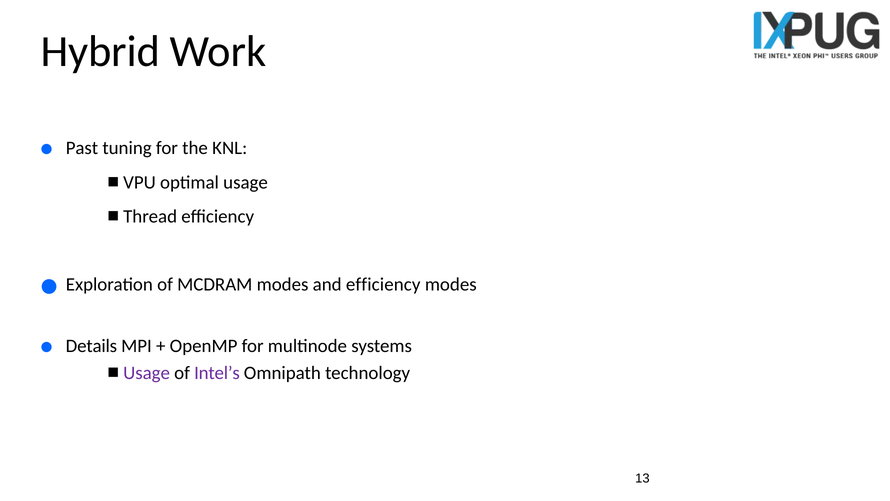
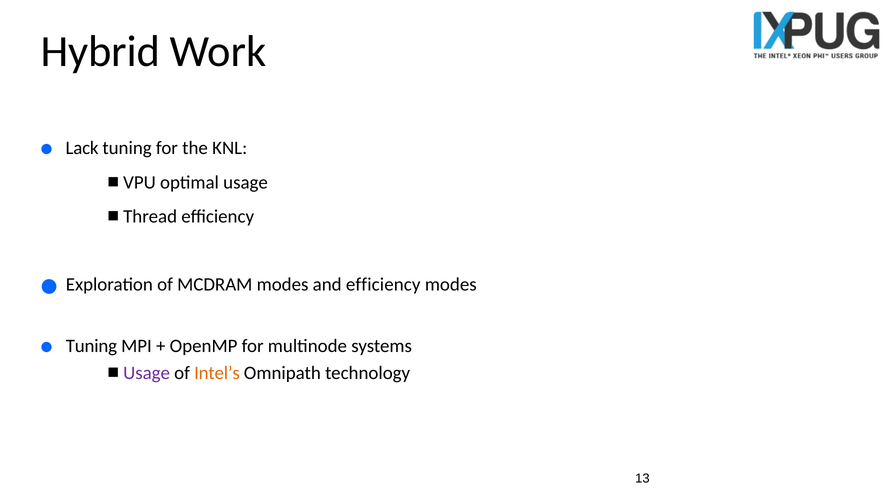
Past: Past -> Lack (82, 148)
Details: Details -> Tuning (91, 346)
Intel’s colour: purple -> orange (217, 373)
